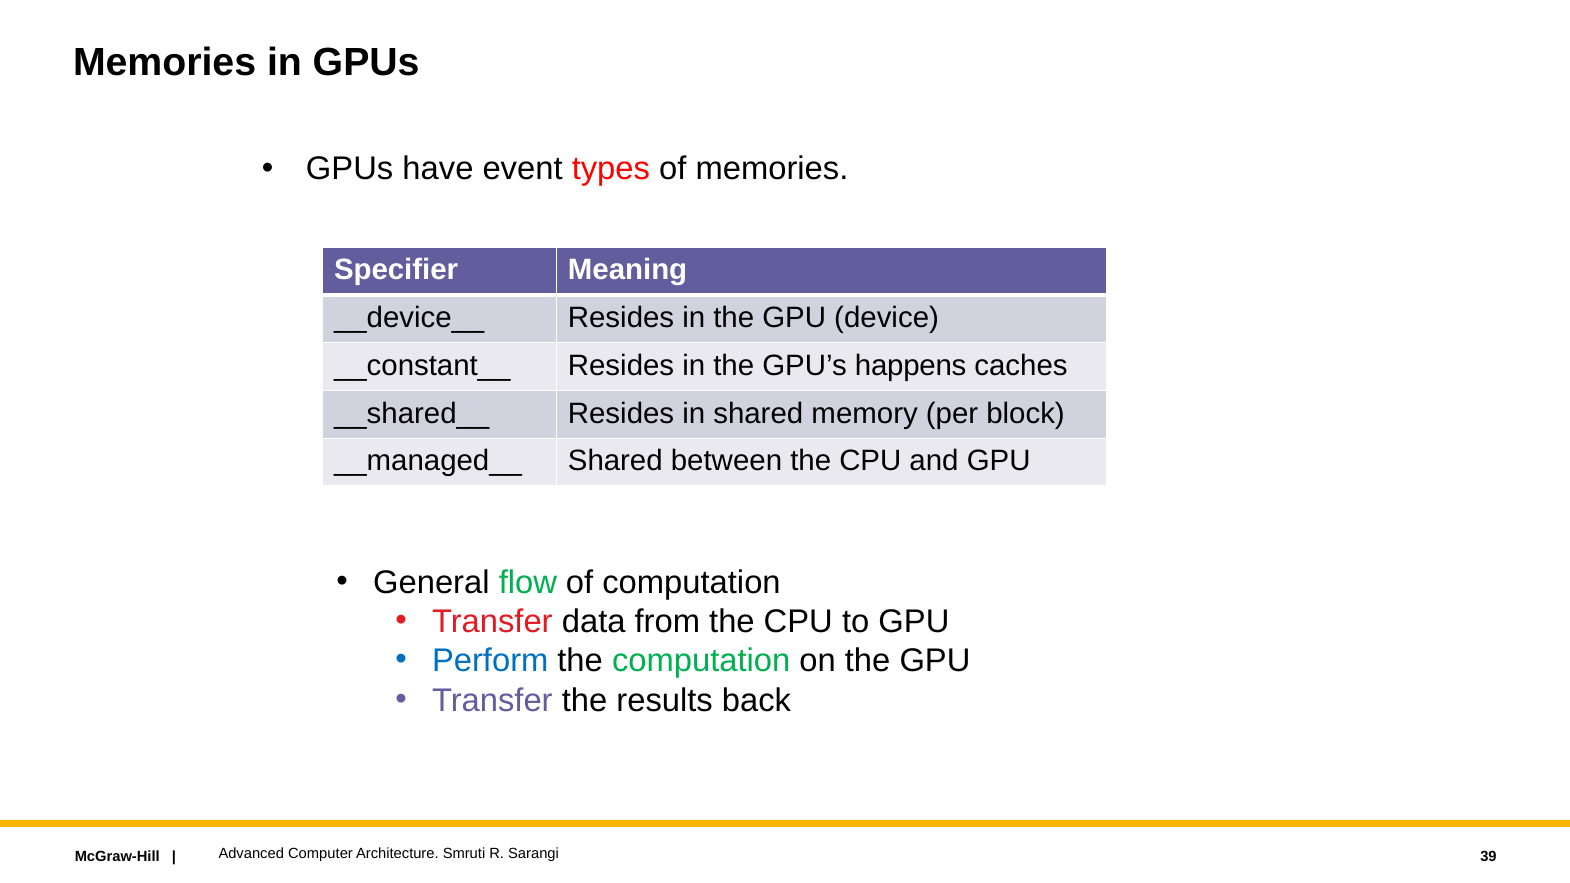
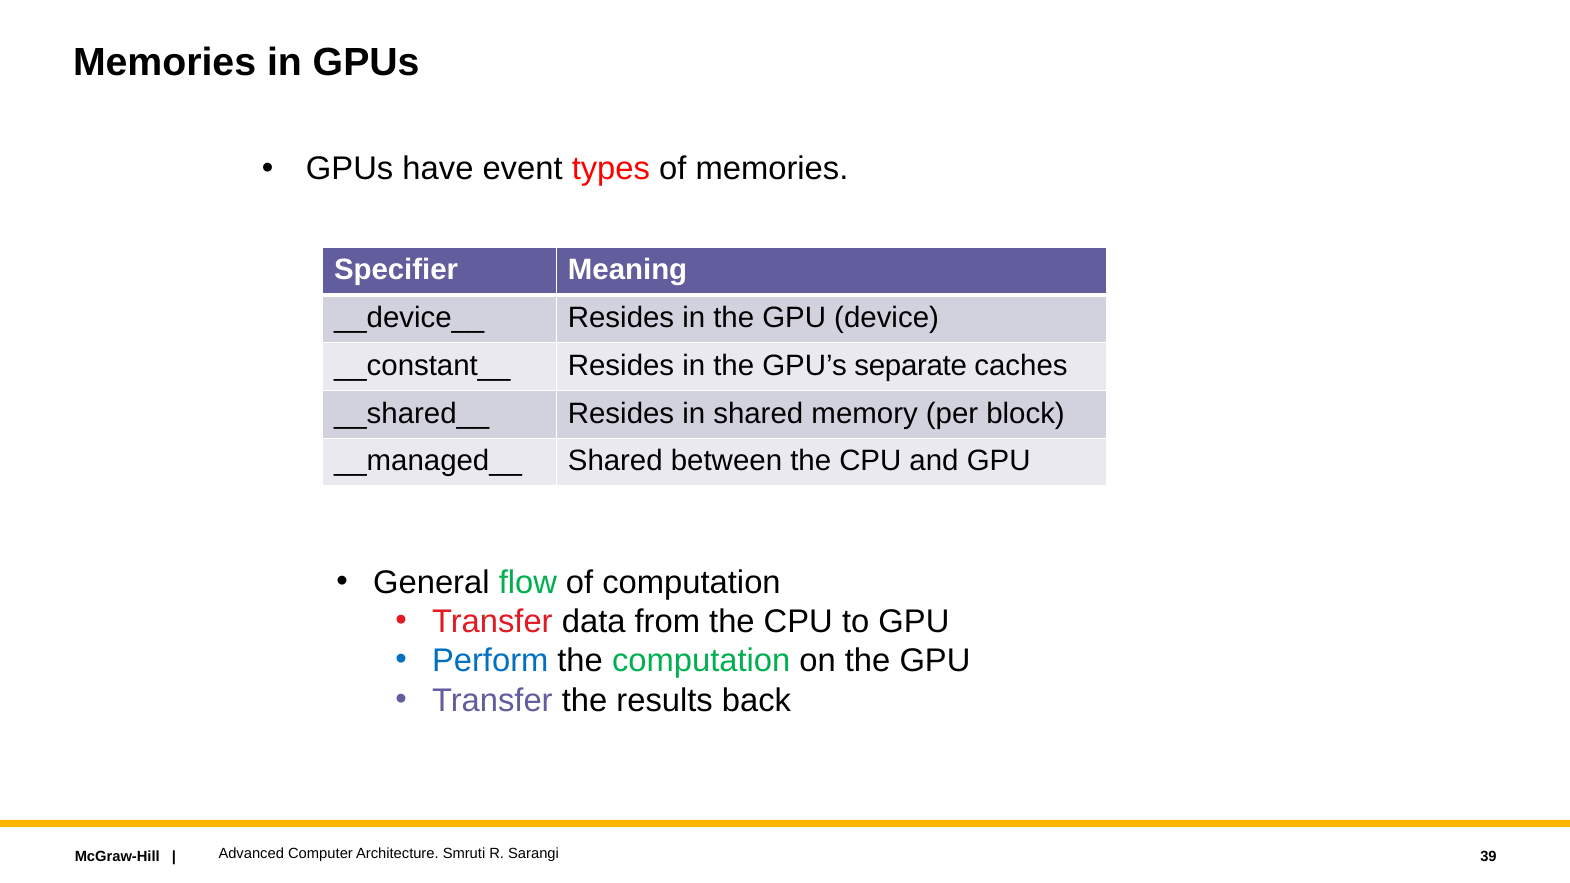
happens: happens -> separate (911, 366)
